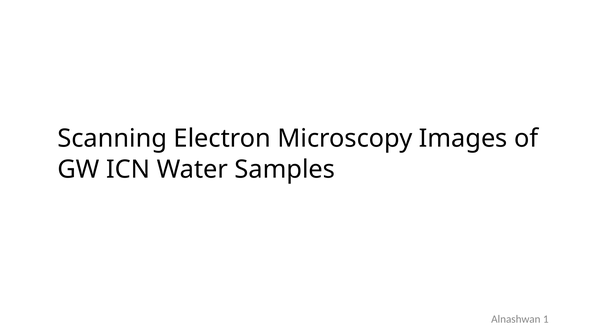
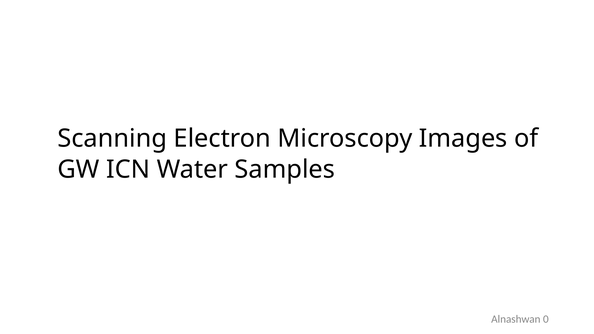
1: 1 -> 0 (546, 319)
